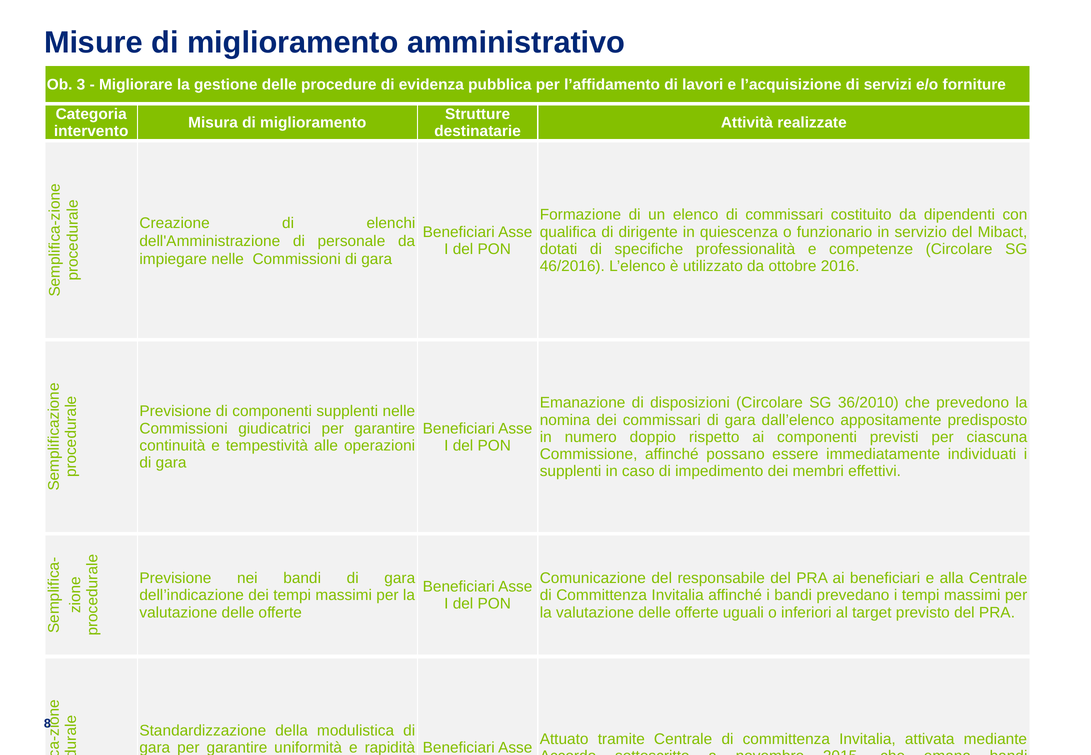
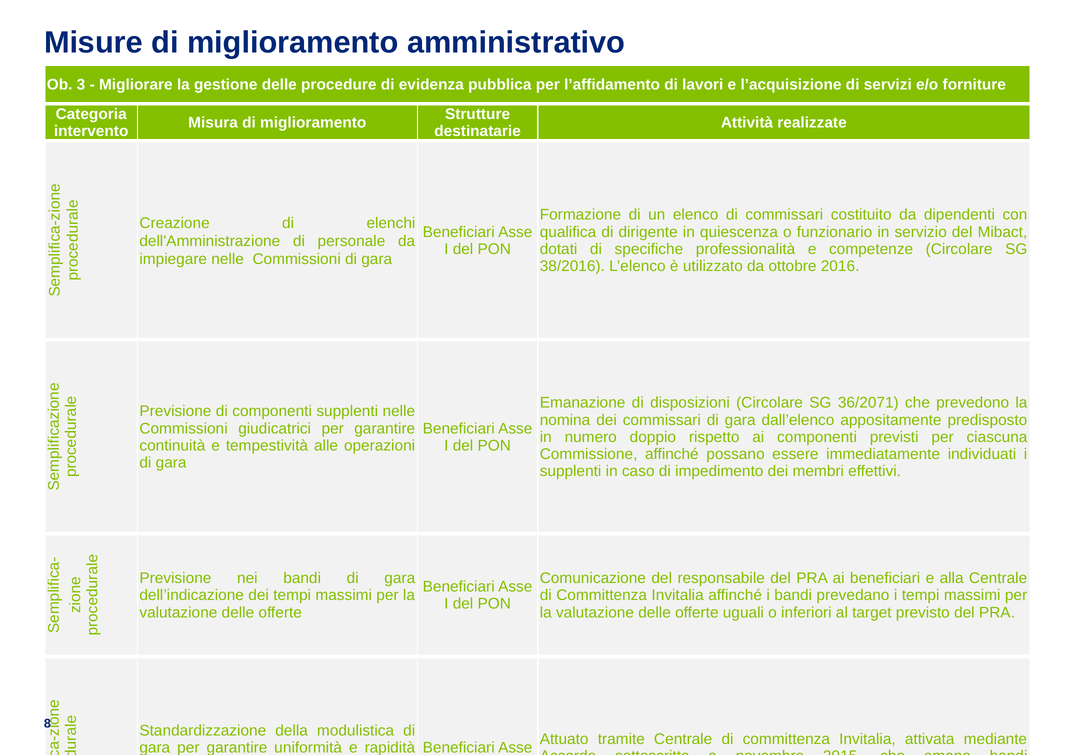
46/2016: 46/2016 -> 38/2016 (572, 266)
36/2010: 36/2010 -> 36/2071 (868, 403)
